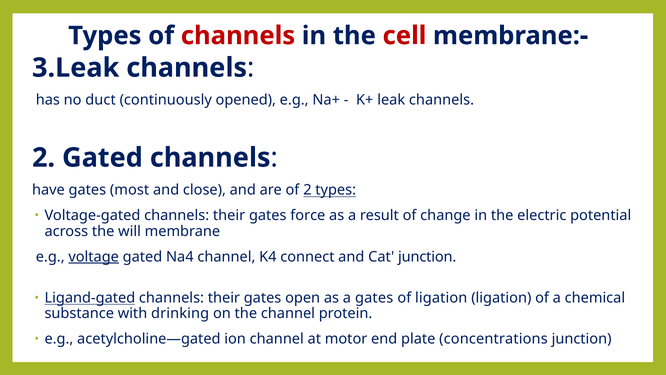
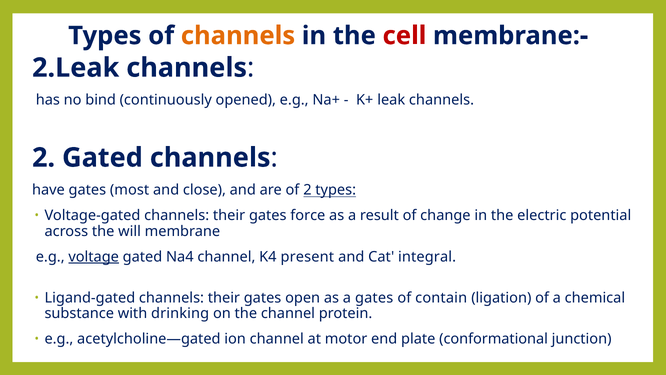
channels colour: red -> orange (238, 36)
3.Leak: 3.Leak -> 2.Leak (76, 68)
duct: duct -> bind (101, 100)
connect: connect -> present (307, 256)
Cat junction: junction -> integral (427, 256)
Ligand-gated underline: present -> none (90, 298)
of ligation: ligation -> contain (441, 298)
concentrations: concentrations -> conformational (494, 339)
